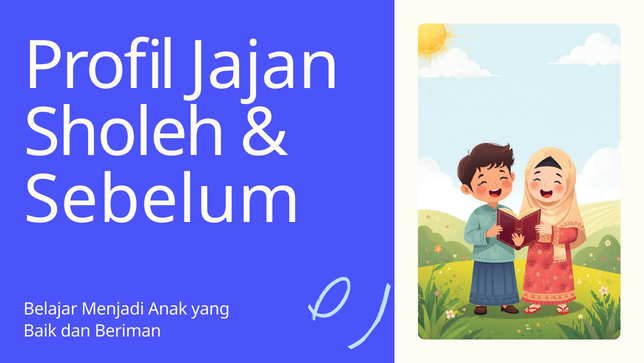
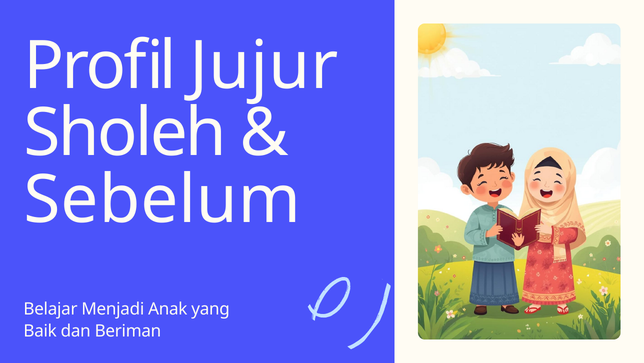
Jajan: Jajan -> Jujur (264, 66)
